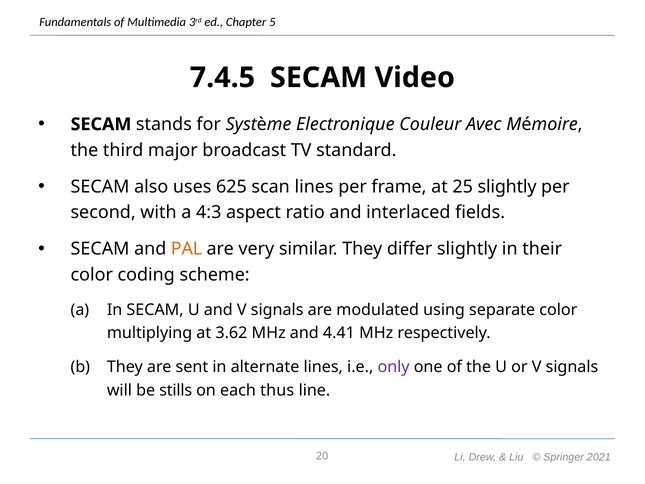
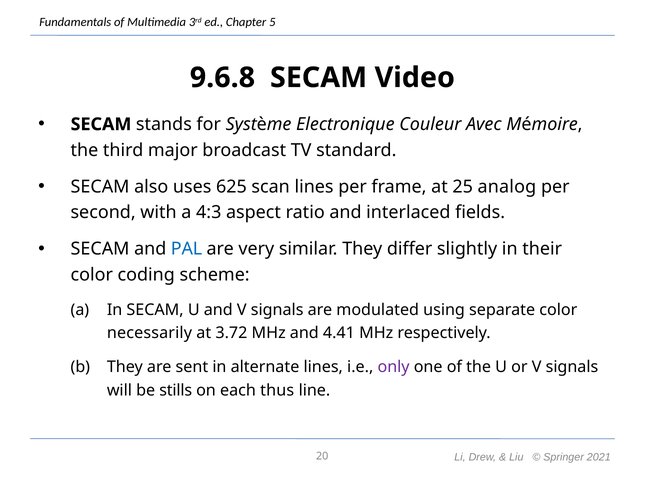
7.4.5: 7.4.5 -> 9.6.8 (222, 78)
25 slightly: slightly -> analog (507, 187)
PAL colour: orange -> blue (187, 249)
multiplying: multiplying -> necessarily (149, 333)
3.62: 3.62 -> 3.72 (231, 333)
